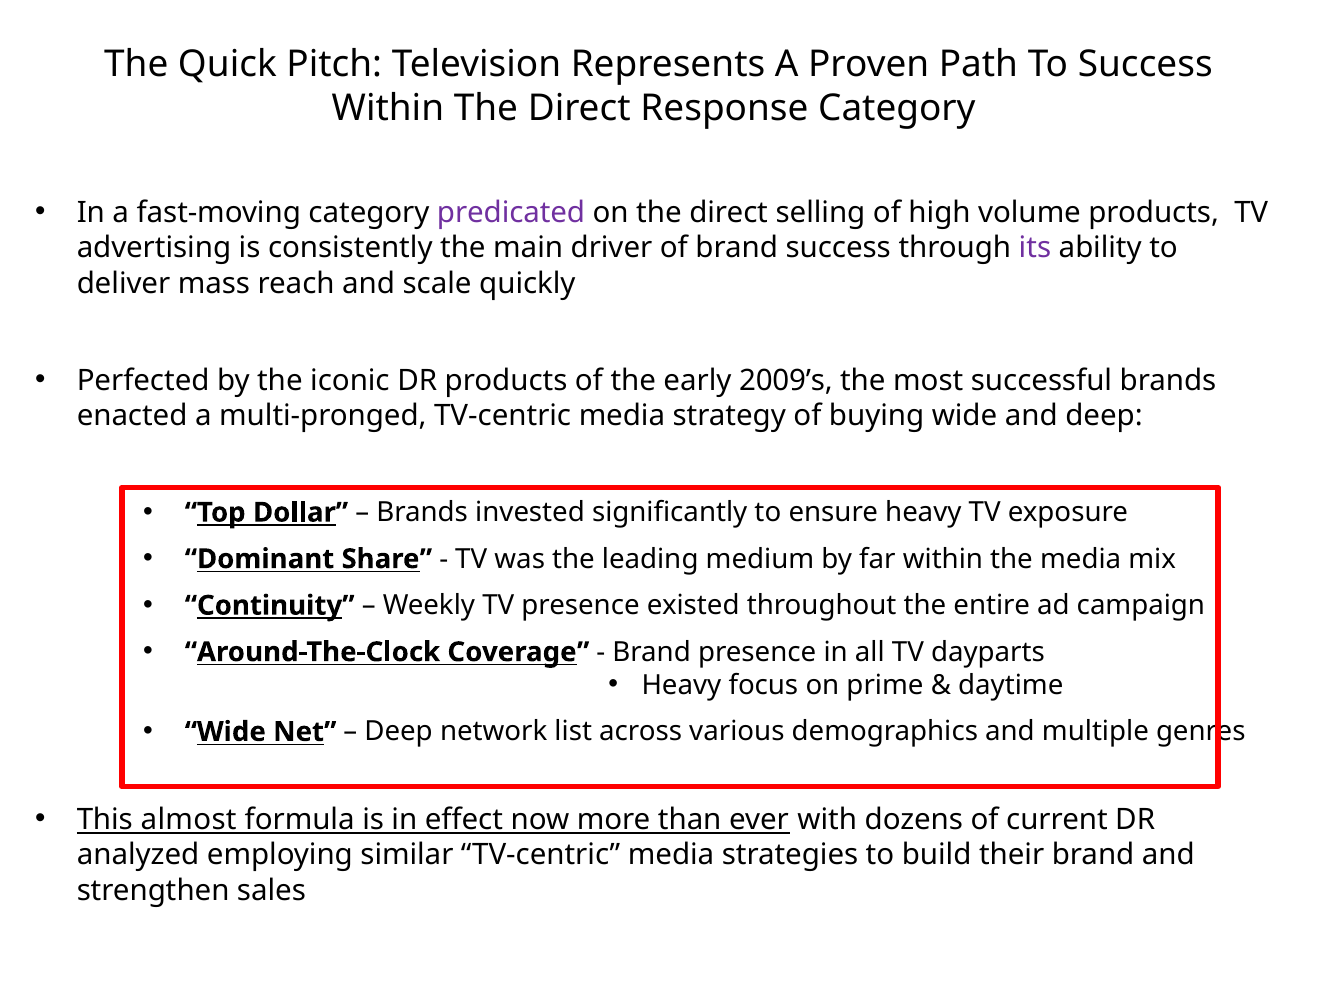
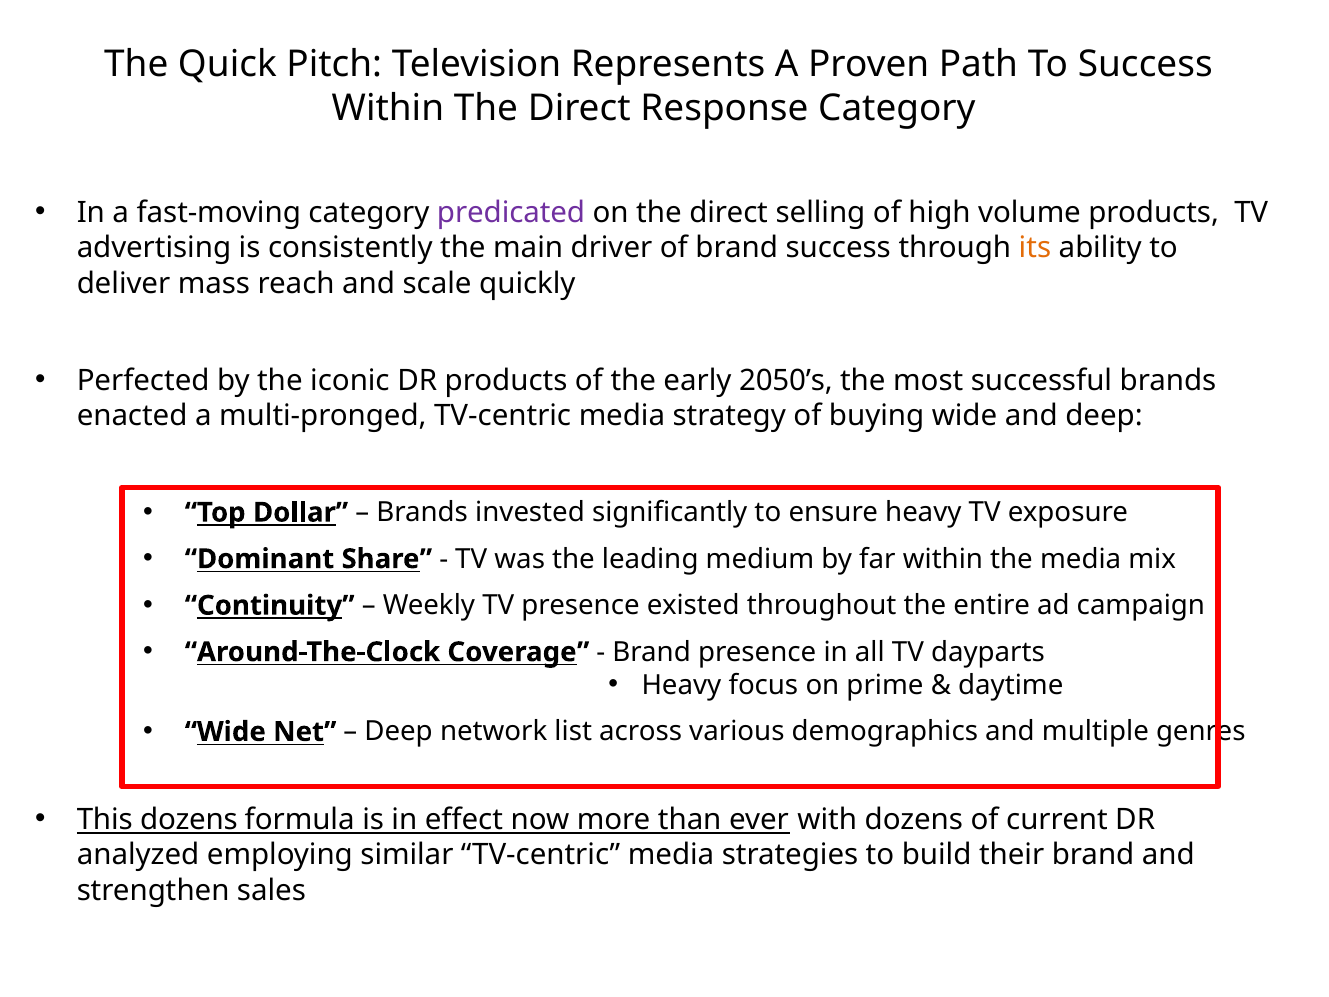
its colour: purple -> orange (1035, 248)
2009’s: 2009’s -> 2050’s (786, 381)
This almost: almost -> dozens (189, 819)
